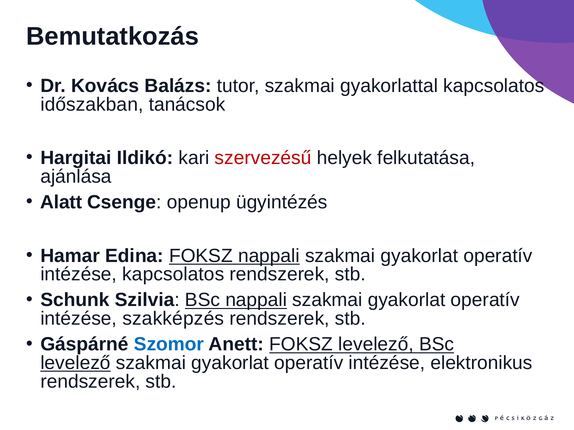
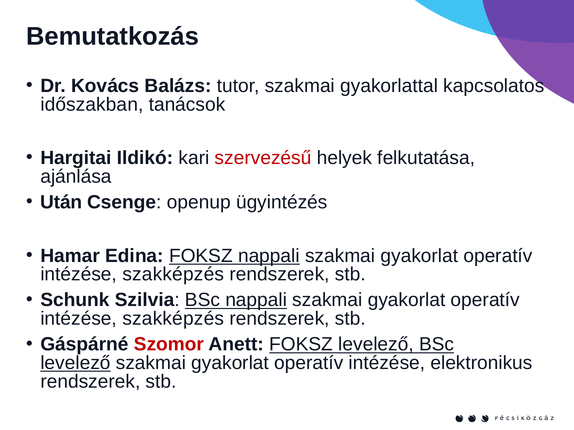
Alatt: Alatt -> Után (61, 202)
kapcsolatos: kapcsolatos -> szakképzés (173, 275)
Szomor colour: blue -> red (169, 345)
